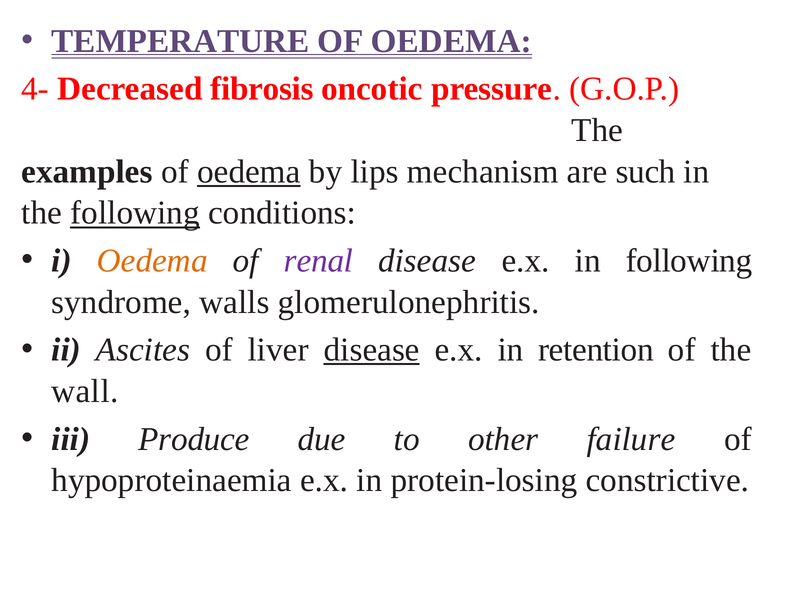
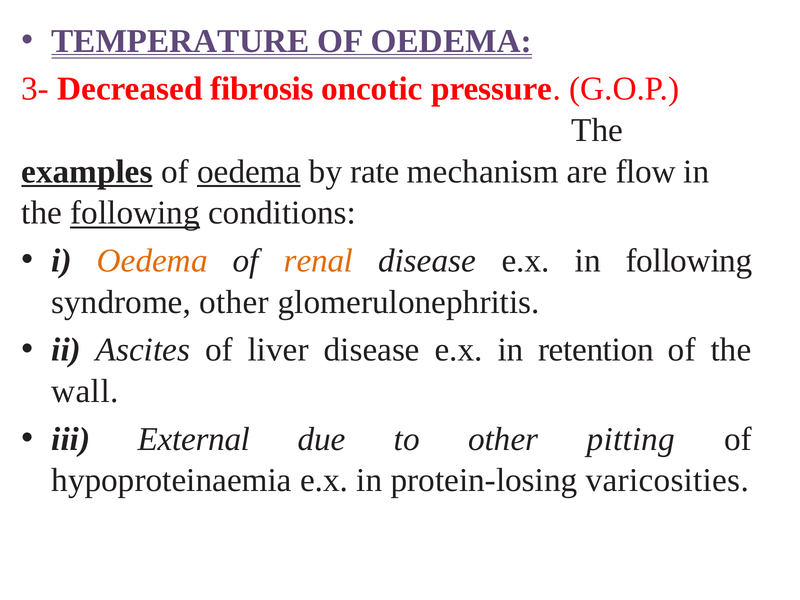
4-: 4- -> 3- (35, 89)
examples underline: none -> present (87, 172)
lips: lips -> rate (375, 172)
such: such -> flow (646, 172)
renal colour: purple -> orange (319, 261)
syndrome walls: walls -> other (234, 302)
disease underline: present -> none (372, 350)
Produce: Produce -> External (194, 439)
failure: failure -> pitting (631, 439)
constrictive: constrictive -> varicosities (667, 480)
